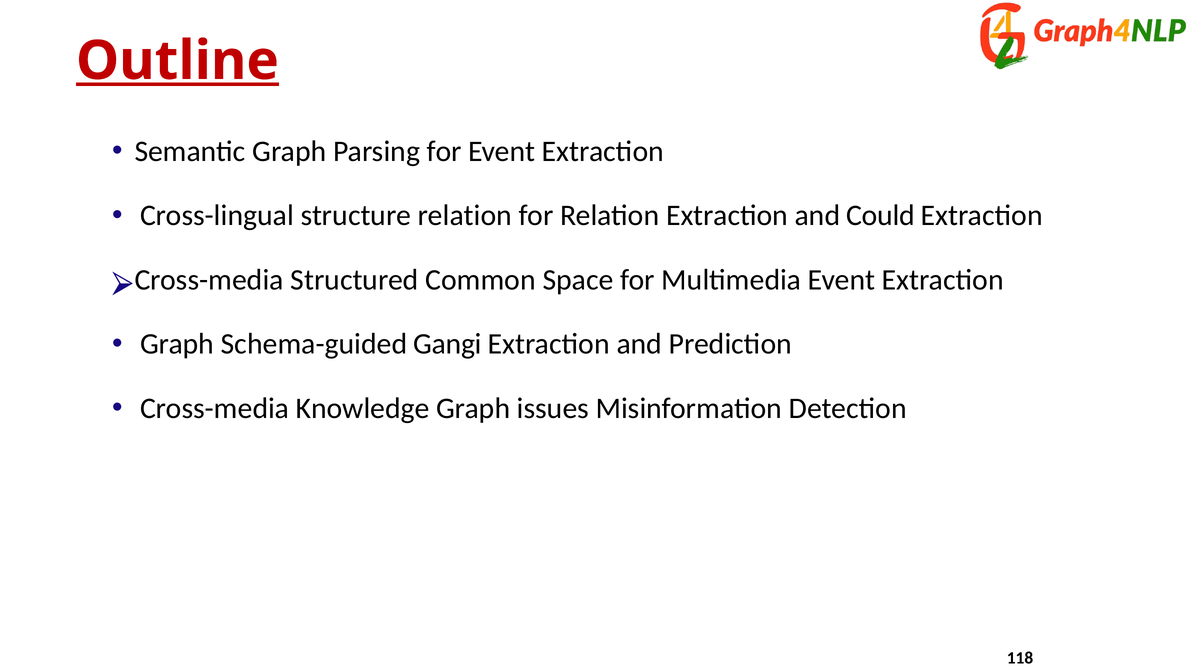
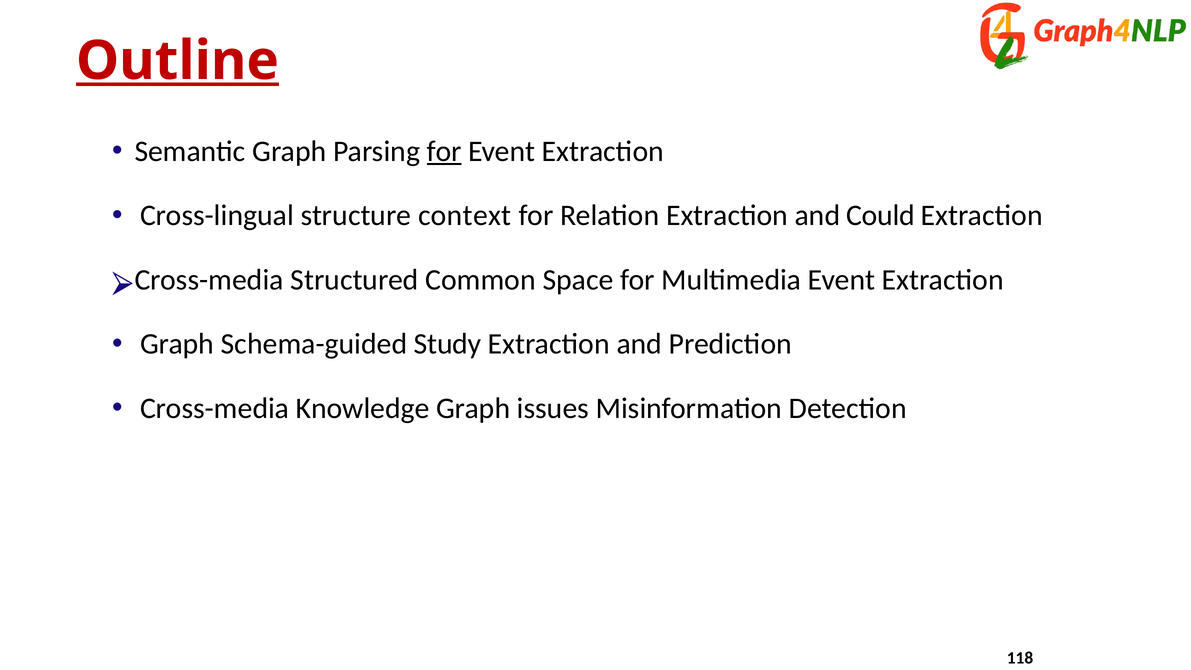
for underline: none -> present (444, 151)
structure relation: relation -> context (465, 215)
Gangi: Gangi -> Study (448, 344)
